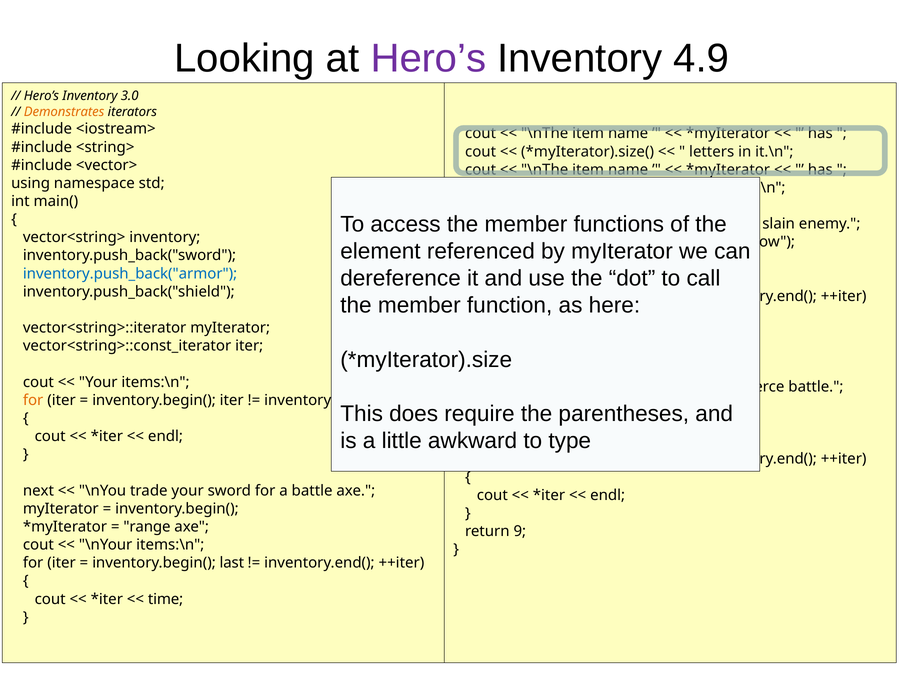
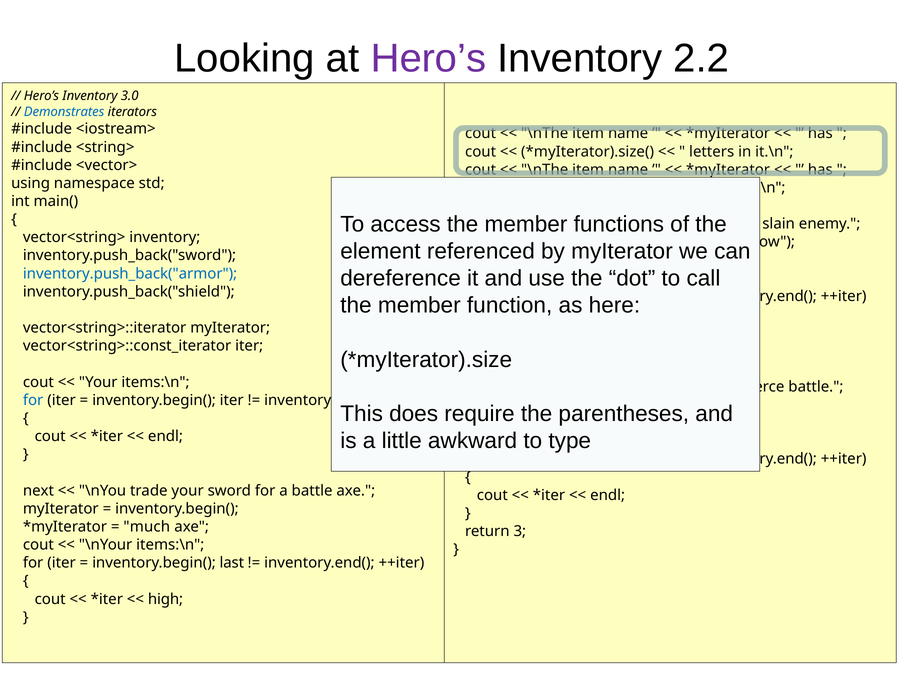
4.9: 4.9 -> 2.2 (701, 59)
Demonstrates colour: orange -> blue (64, 112)
for colour: orange -> blue (33, 400)
range: range -> much (147, 527)
9: 9 -> 3 (520, 531)
time: time -> high (166, 599)
